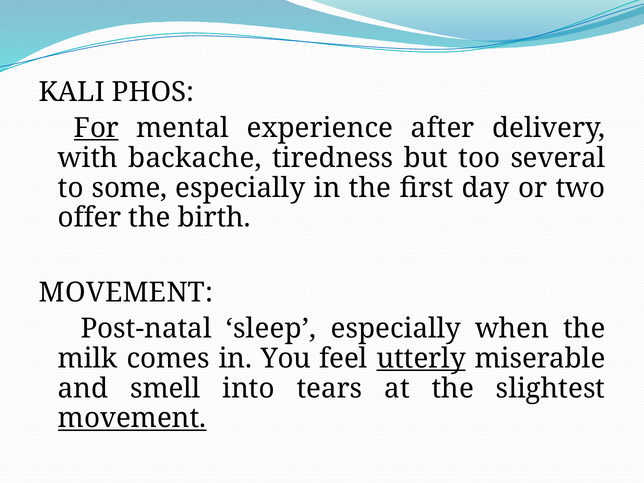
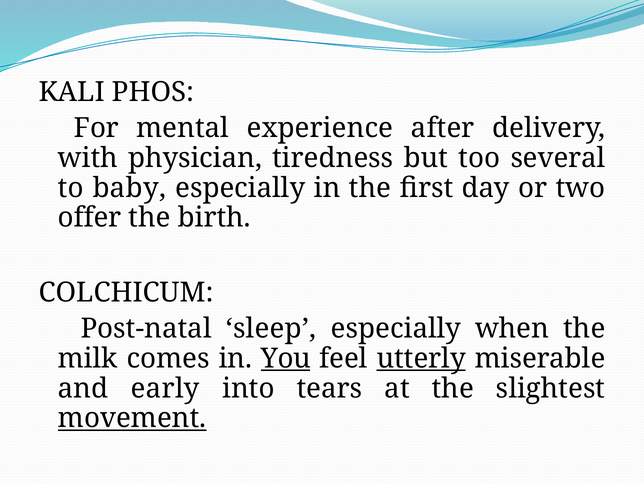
For underline: present -> none (96, 128)
backache: backache -> physician (195, 158)
some: some -> baby (129, 188)
MOVEMENT: MOVEMENT -> COLCHICUM (126, 293)
You underline: none -> present (286, 358)
smell: smell -> early (165, 388)
